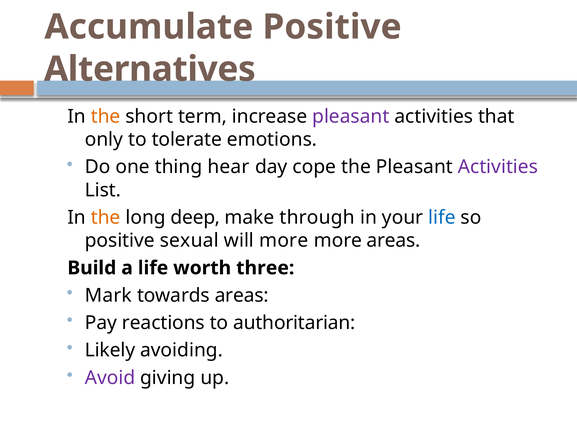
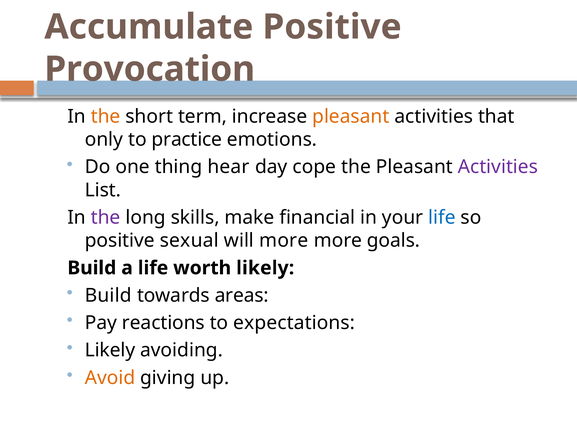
Alternatives: Alternatives -> Provocation (150, 69)
pleasant colour: purple -> orange (351, 117)
tolerate: tolerate -> practice (187, 140)
the colour: orange -> purple (106, 218)
deep: deep -> skills (195, 218)
through: through -> financial (317, 218)
more areas: areas -> goals (393, 241)
worth three: three -> likely (265, 268)
Mark: Mark -> Build (108, 296)
authoritarian: authoritarian -> expectations (294, 323)
Avoid colour: purple -> orange (110, 378)
